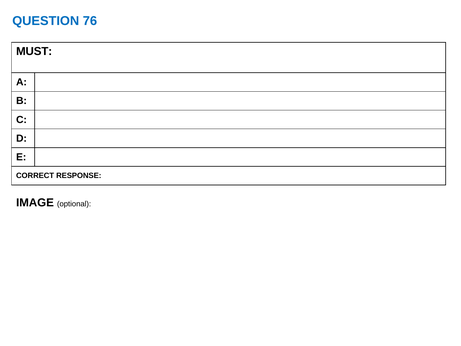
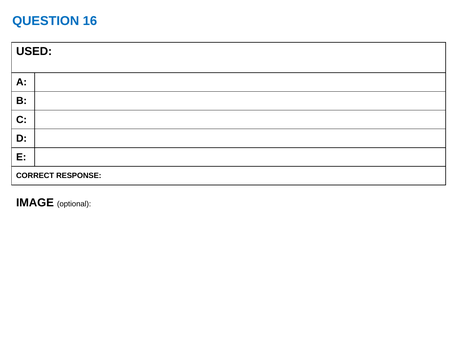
76: 76 -> 16 (90, 21)
MUST: MUST -> USED (34, 51)
